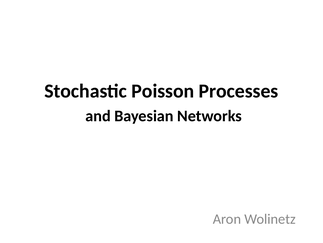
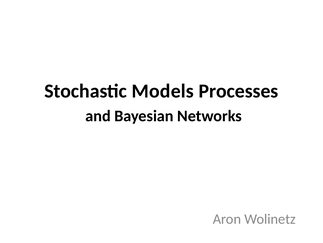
Poisson: Poisson -> Models (163, 91)
